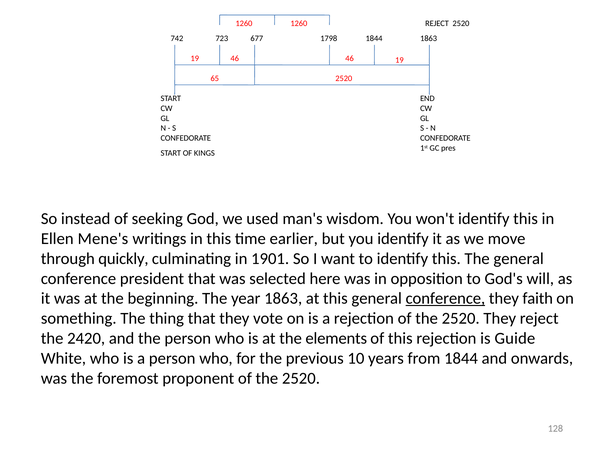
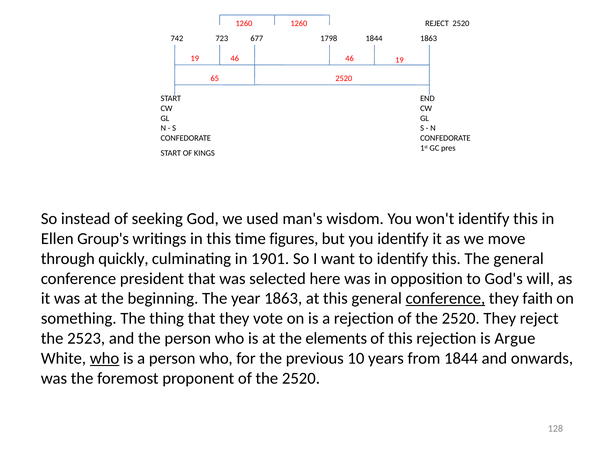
Mene's: Mene's -> Group's (103, 239)
earlier: earlier -> figures (294, 239)
2420: 2420 -> 2523 (86, 339)
Guide: Guide -> Argue (515, 339)
who underline: none -> present (105, 359)
